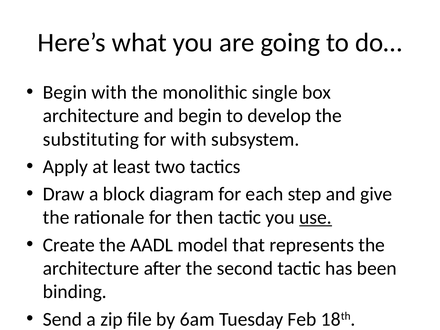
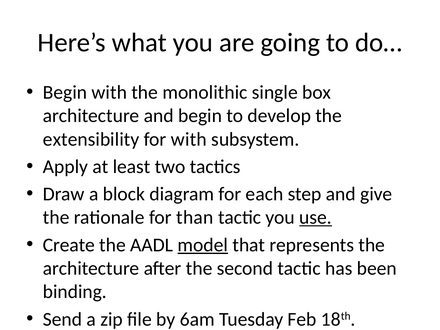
substituting: substituting -> extensibility (91, 139)
then: then -> than (195, 217)
model underline: none -> present (203, 245)
